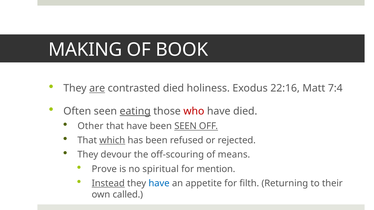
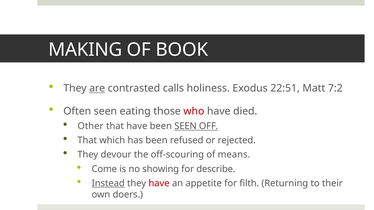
contrasted died: died -> calls (173, 88)
22:16: 22:16 -> 22:51 (285, 88)
7:4: 7:4 -> 7:2 (335, 88)
eating underline: present -> none (135, 111)
which underline: present -> none (112, 141)
Prove: Prove -> Come (104, 169)
spiritual: spiritual -> showing (161, 169)
mention: mention -> describe (216, 169)
have colour: blue -> red (159, 184)
called: called -> doers (128, 195)
